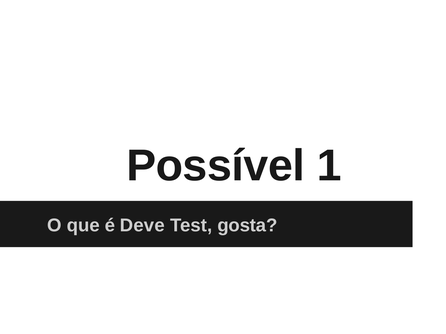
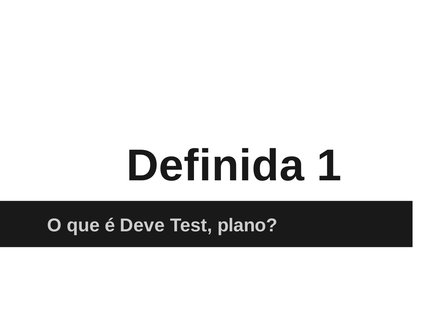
Possível: Possível -> Definida (215, 166)
gosta: gosta -> plano (247, 226)
